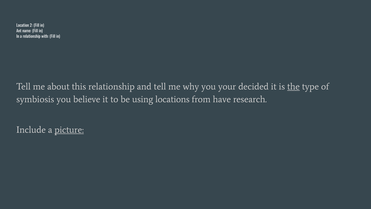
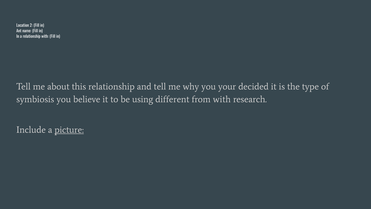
the underline: present -> none (293, 86)
locations: locations -> different (172, 99)
from have: have -> with (222, 99)
